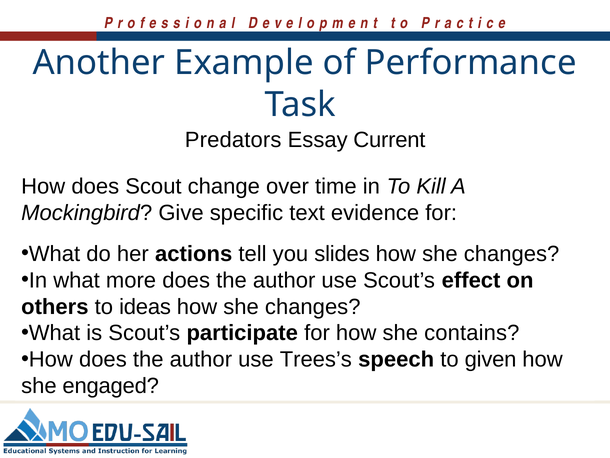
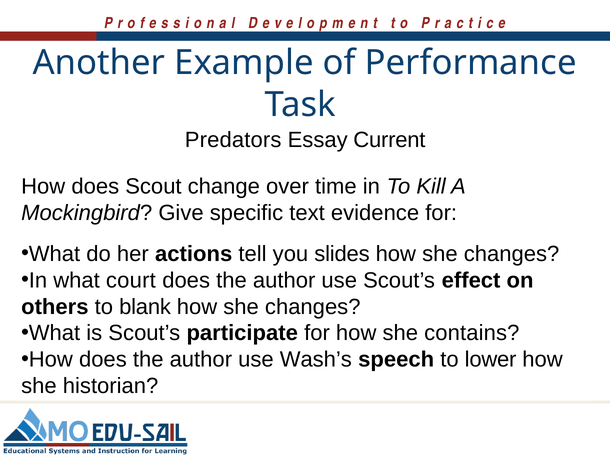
more: more -> court (131, 280)
ideas: ideas -> blank (145, 306)
Trees’s: Trees’s -> Wash’s (316, 359)
given: given -> lower (491, 359)
engaged: engaged -> historian (111, 386)
